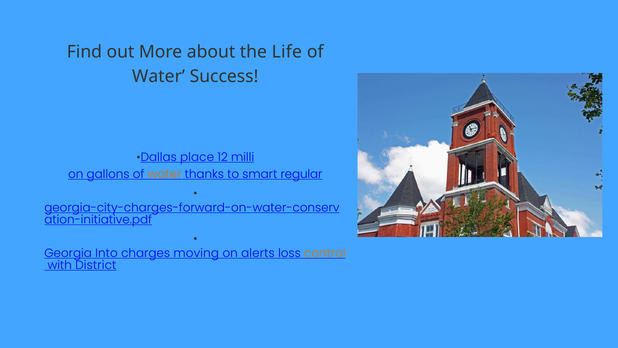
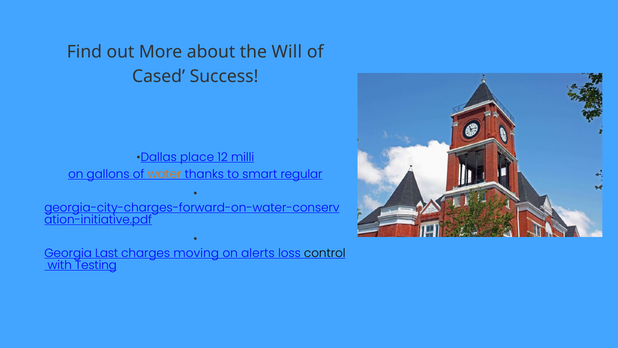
Life: Life -> Will (287, 52)
Water: Water -> Cased (159, 76)
Into: Into -> Last (107, 253)
control colour: orange -> black (325, 253)
District: District -> Testing (96, 265)
